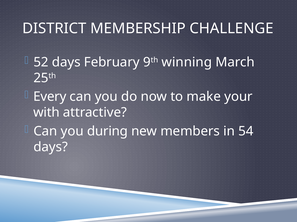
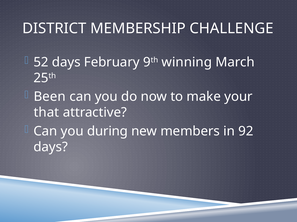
Every: Every -> Been (50, 97)
with: with -> that (46, 113)
54: 54 -> 92 (246, 132)
